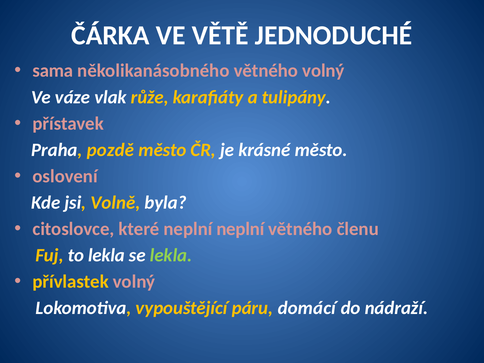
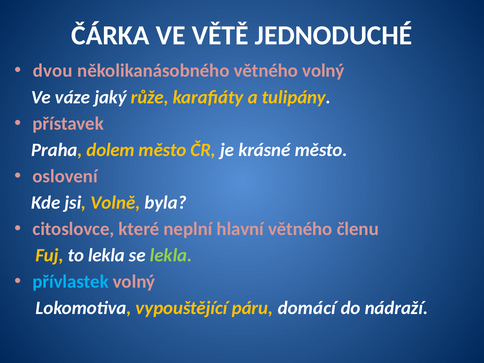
sama: sama -> dvou (53, 71)
vlak: vlak -> jaký (110, 97)
pozdě: pozdě -> dolem (111, 150)
neplní neplní: neplní -> hlavní (240, 229)
přívlastek colour: yellow -> light blue (71, 282)
